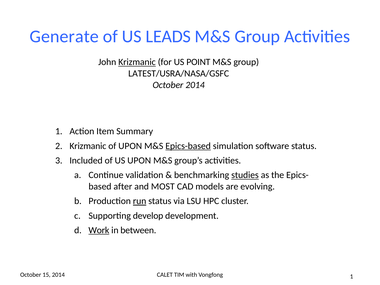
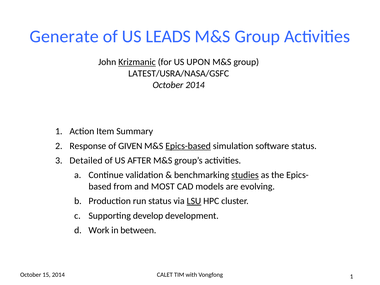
POINT: POINT -> UPON (198, 62)
Krizmanic: Krizmanic -> Response (88, 146)
of UPON: UPON -> GIVEN (130, 146)
Included: Included -> Detailed (86, 161)
US UPON: UPON -> AFTER (139, 161)
after: after -> from (123, 186)
run underline: present -> none (140, 201)
LSU underline: none -> present (194, 201)
Work underline: present -> none (99, 230)
